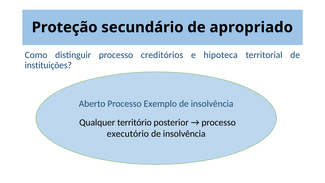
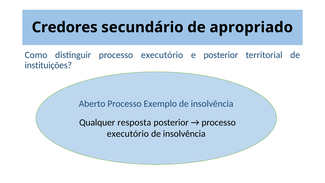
Proteção: Proteção -> Credores (65, 27)
distinguir processo creditórios: creditórios -> executório (162, 55)
e hipoteca: hipoteca -> posterior (221, 55)
território: território -> resposta (134, 122)
